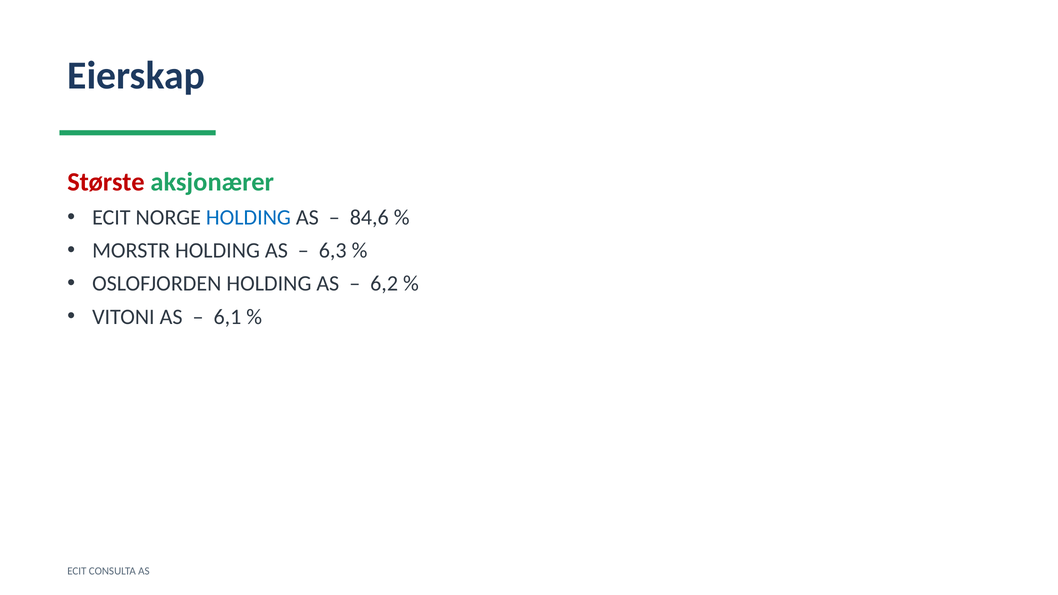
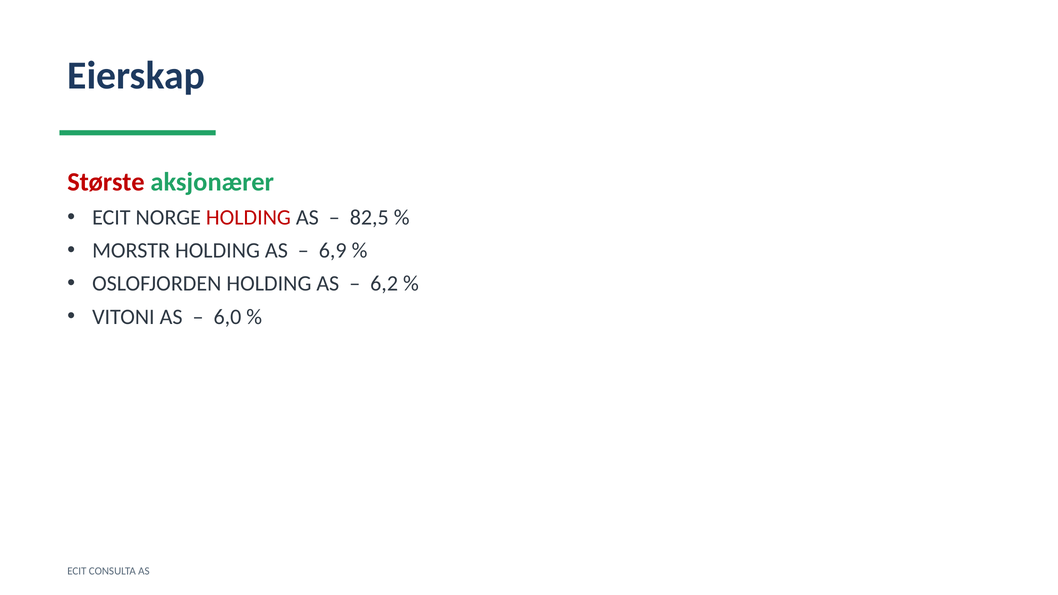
HOLDING colour: blue -> red (248, 218)
84,6: 84,6 -> 82,5 (369, 218)
6,3: 6,3 -> 6,9 (333, 251)
6,1: 6,1 -> 6,0 (227, 317)
